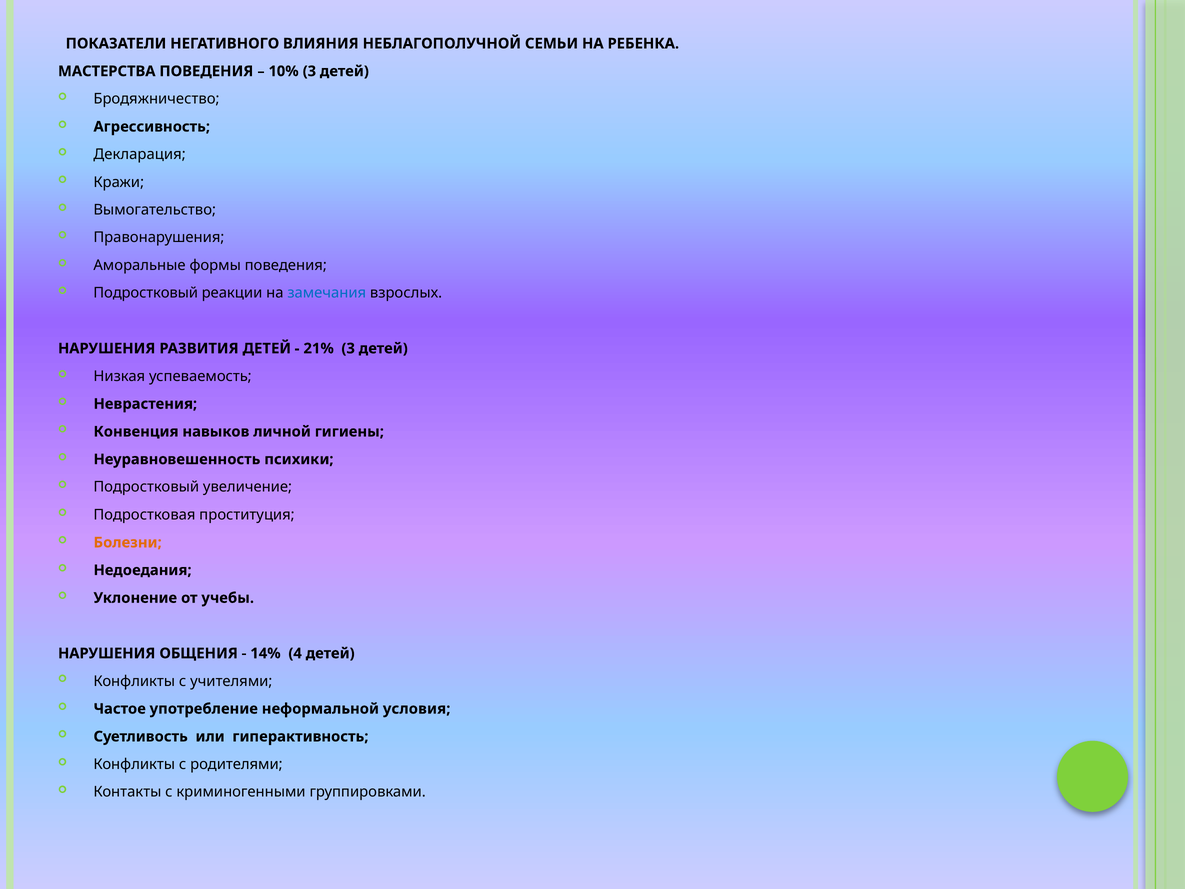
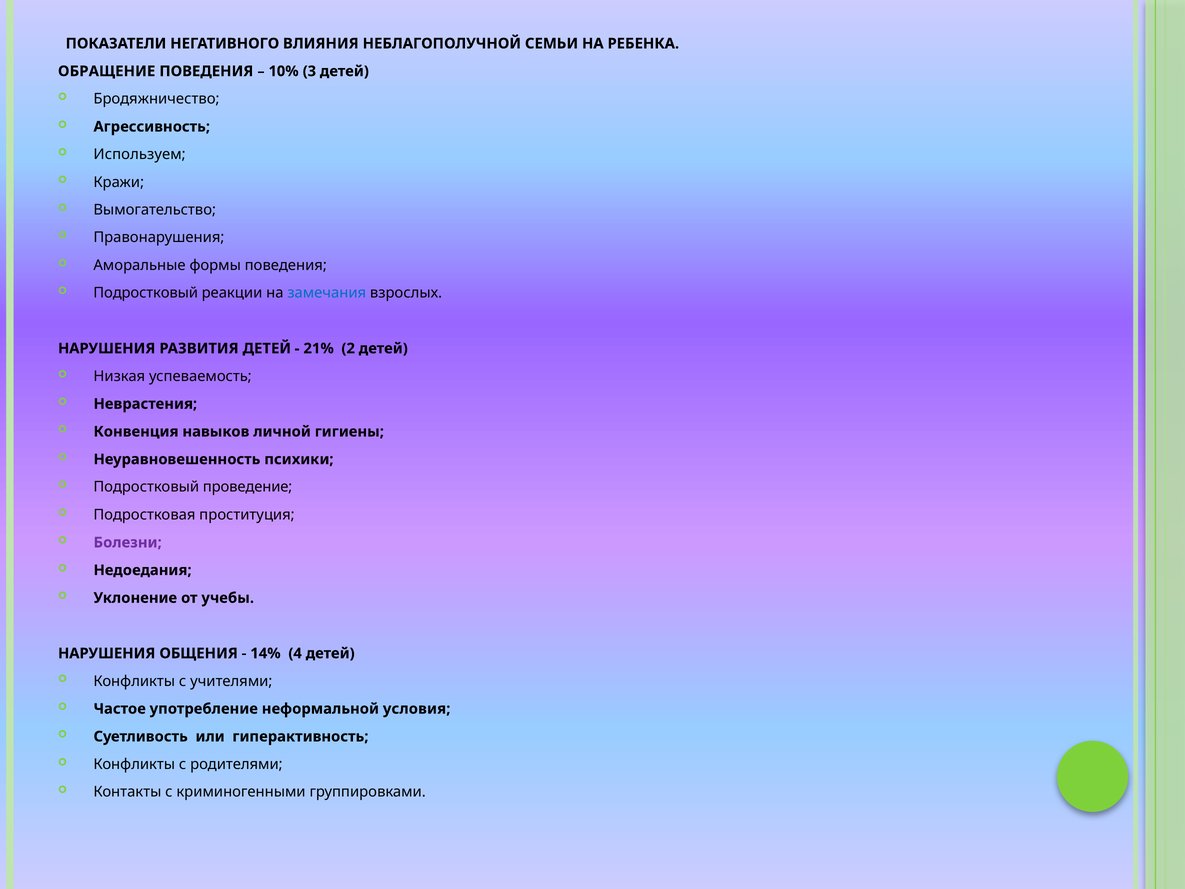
МАСТЕРСТВА: МАСТЕРСТВА -> ОБРАЩЕНИЕ (107, 71)
Декларация: Декларация -> Используем (140, 154)
21% 3: 3 -> 2 (348, 348)
увеличение: увеличение -> проведение (248, 487)
Болезни colour: orange -> purple (128, 542)
